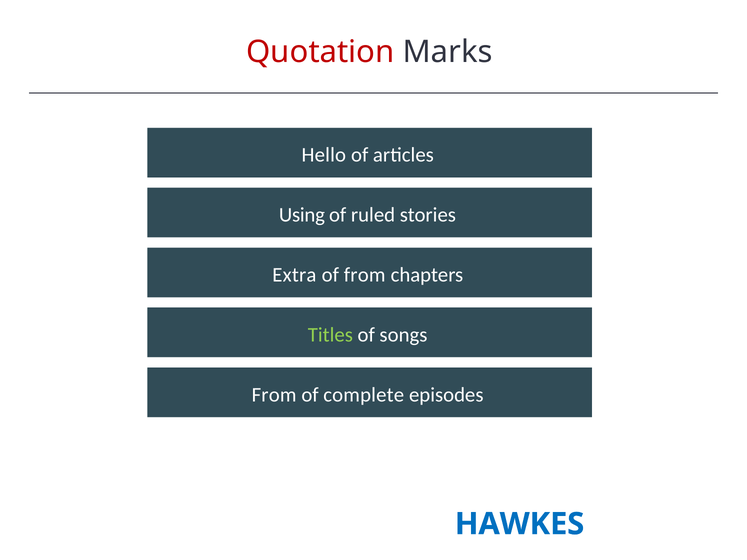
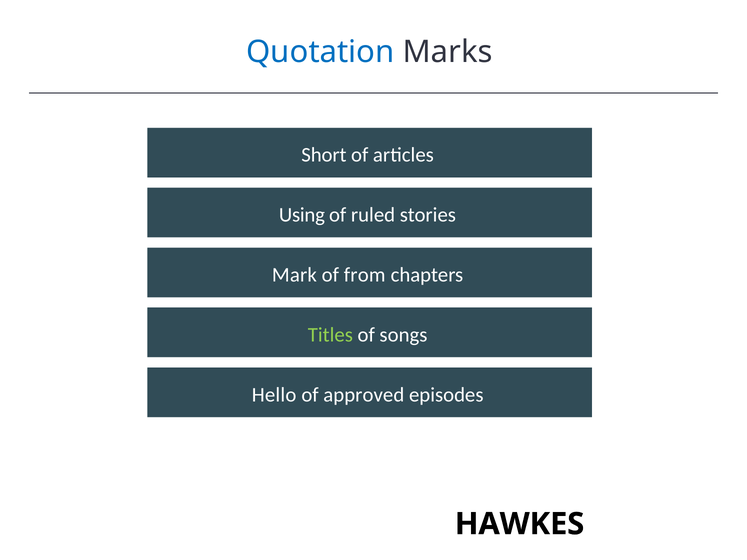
Quotation colour: red -> blue (320, 52)
Hello: Hello -> Short (324, 155)
Extra: Extra -> Mark (294, 275)
From: From -> Hello (274, 395)
complete: complete -> approved (364, 395)
HAWKES colour: blue -> black (520, 524)
